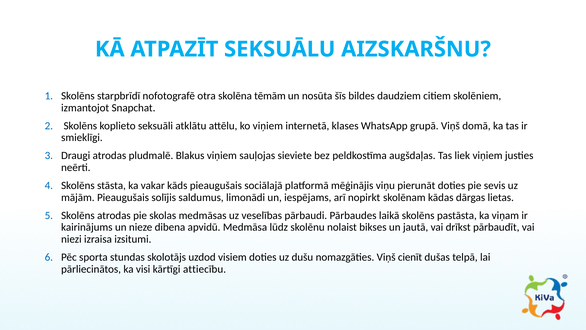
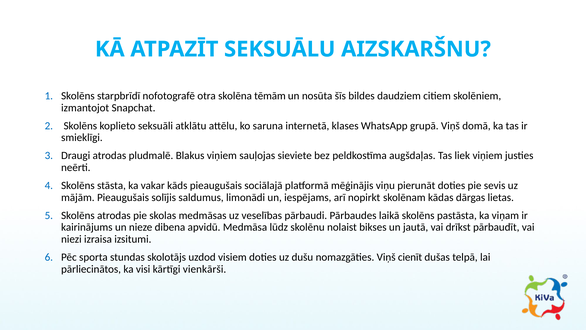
ko viņiem: viņiem -> saruna (268, 126)
attiecību: attiecību -> vienkārši (205, 269)
